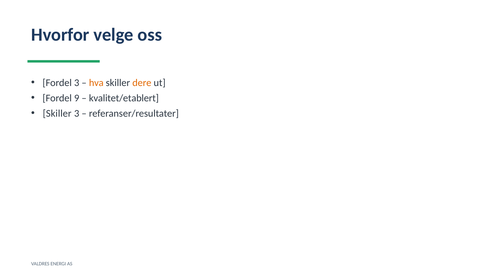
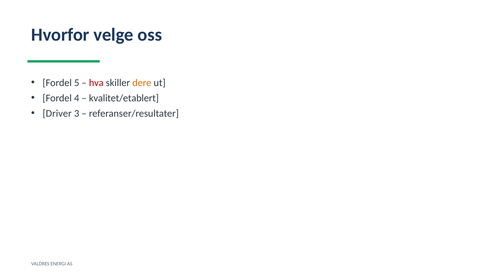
Fordel 3: 3 -> 5 (77, 83)
hva colour: orange -> red (96, 83)
9: 9 -> 4 (77, 98)
Skiller: Skiller -> Driver (57, 113)
